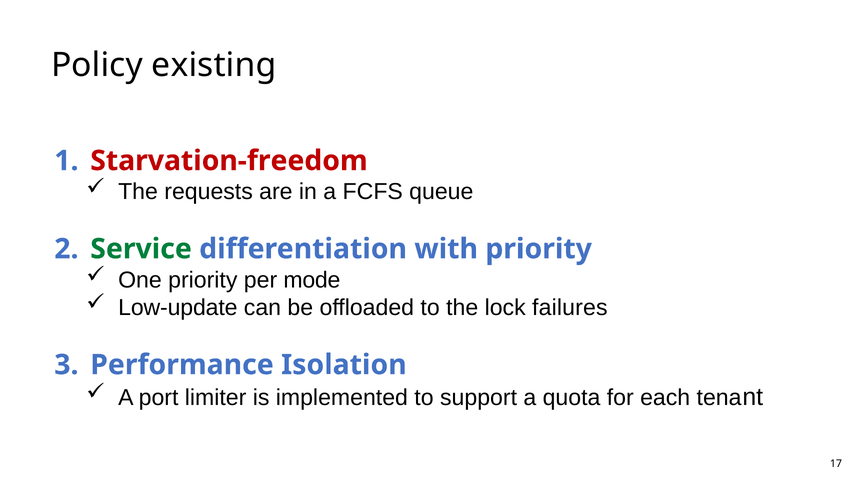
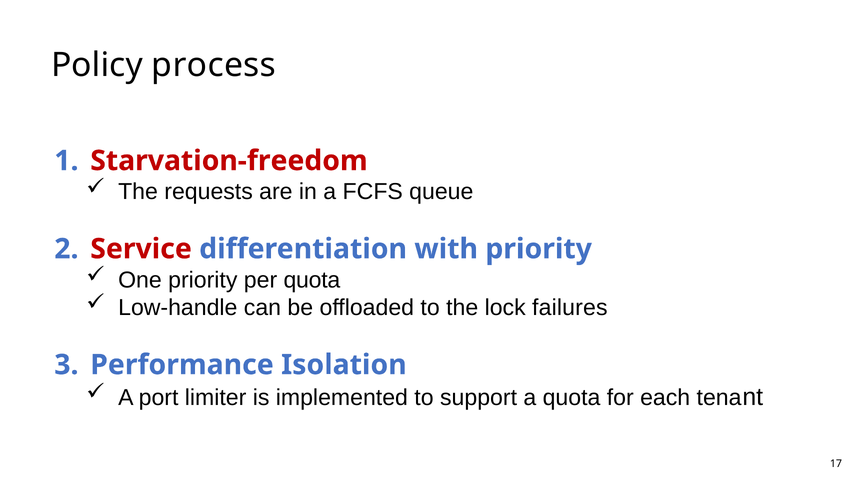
existing: existing -> process (214, 65)
Service colour: green -> red (141, 249)
per mode: mode -> quota (312, 280)
Low-update: Low-update -> Low-handle (178, 308)
